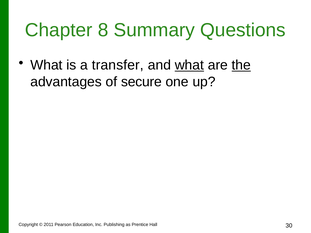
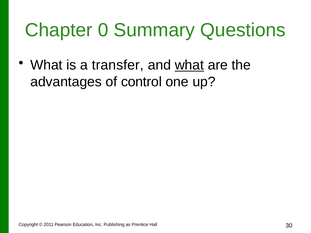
8: 8 -> 0 (103, 30)
the underline: present -> none (241, 65)
secure: secure -> control (141, 82)
